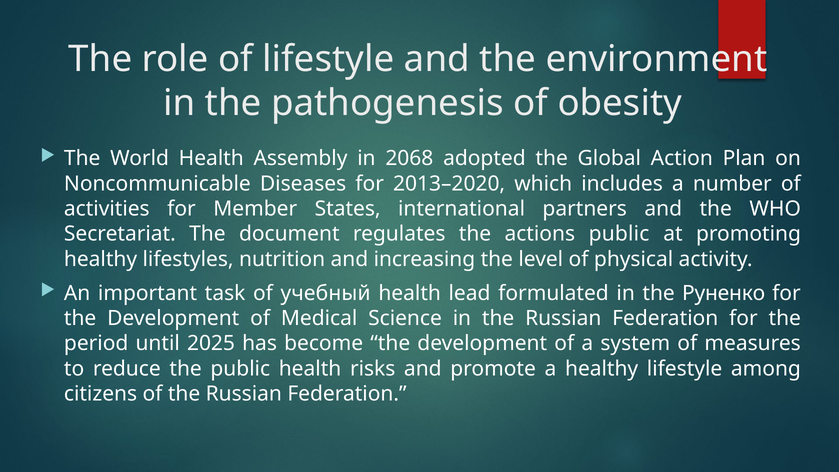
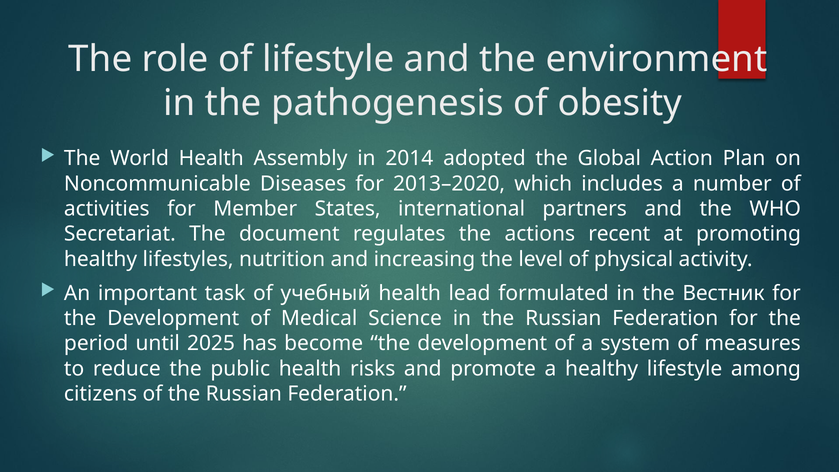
2068: 2068 -> 2014 (409, 158)
actions public: public -> recent (619, 234)
Руненко: Руненко -> Вестник (724, 293)
